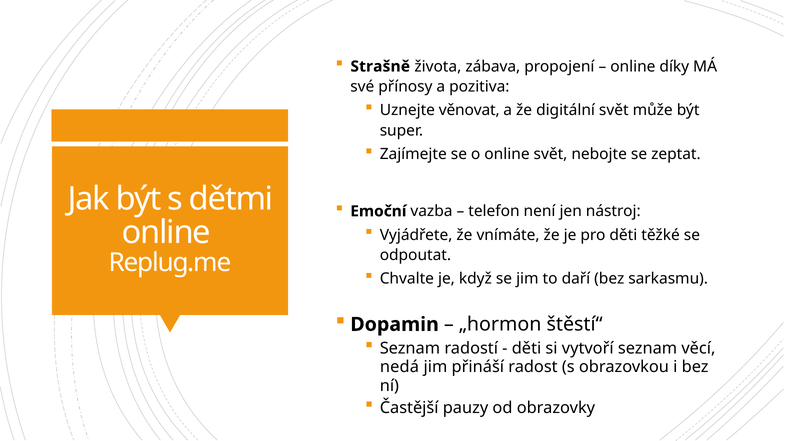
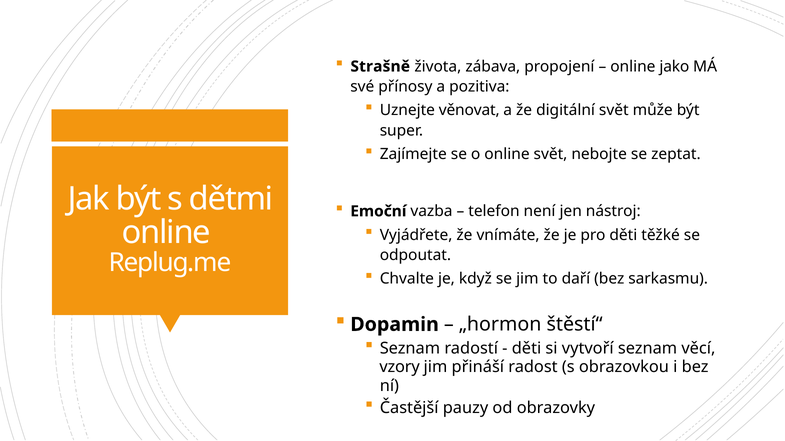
díky: díky -> jako (674, 67)
nedá: nedá -> vzory (400, 367)
